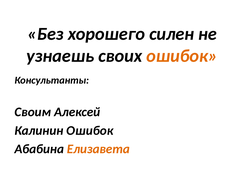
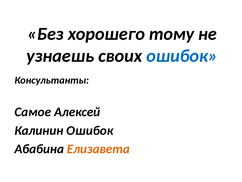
силен: силен -> тому (172, 34)
ошибок colour: orange -> blue (182, 56)
Своим: Своим -> Самое (33, 112)
